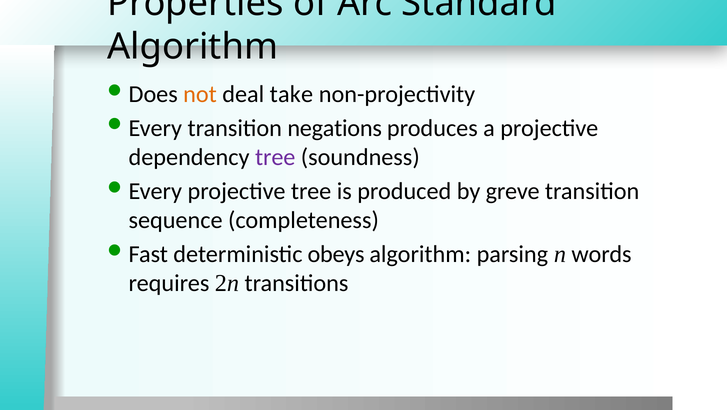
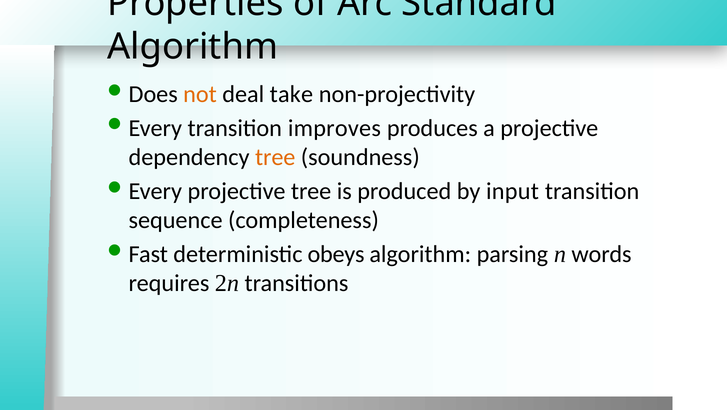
negations: negations -> improves (334, 128)
tree colour: purple -> orange (275, 157)
greve: greve -> input (512, 191)
